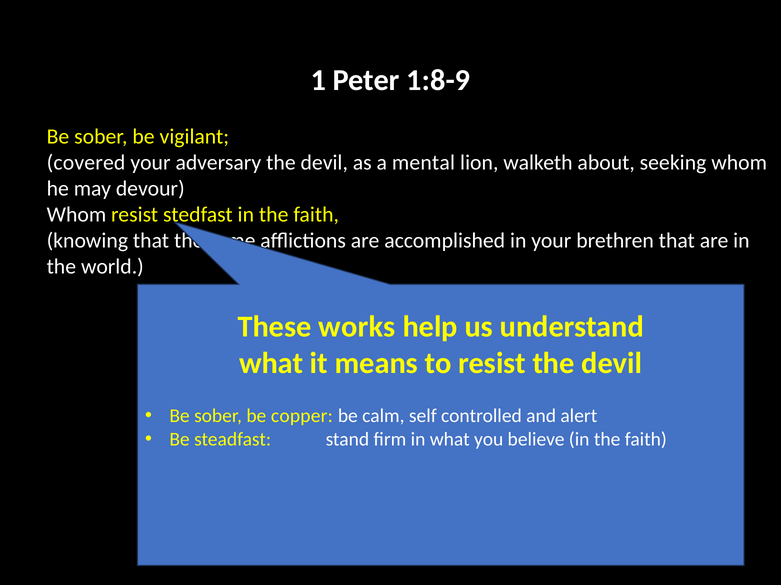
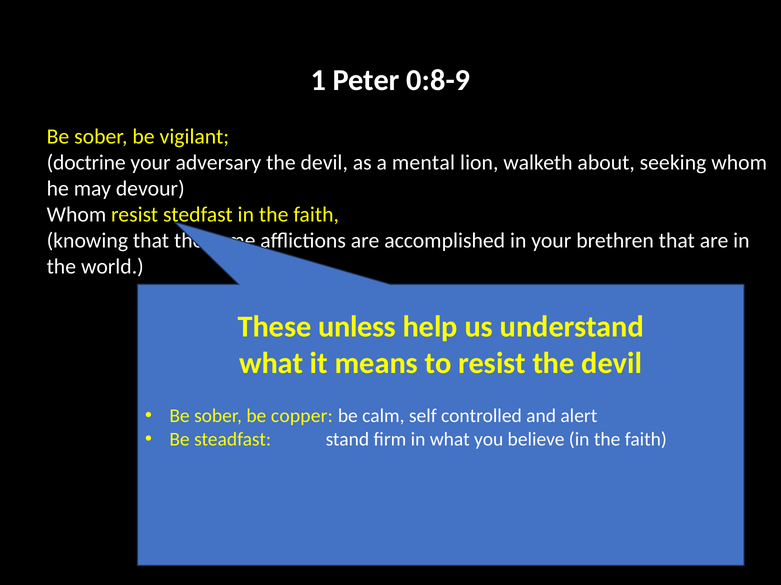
1:8-9: 1:8-9 -> 0:8-9 (438, 80)
covered: covered -> doctrine (86, 163)
works: works -> unless (357, 327)
